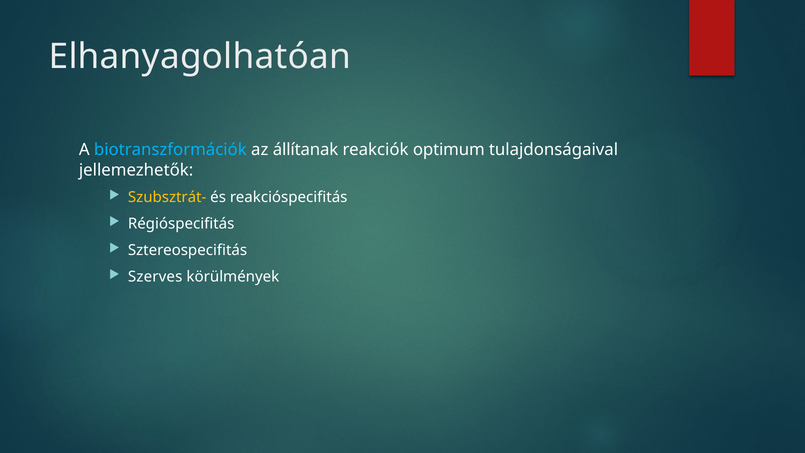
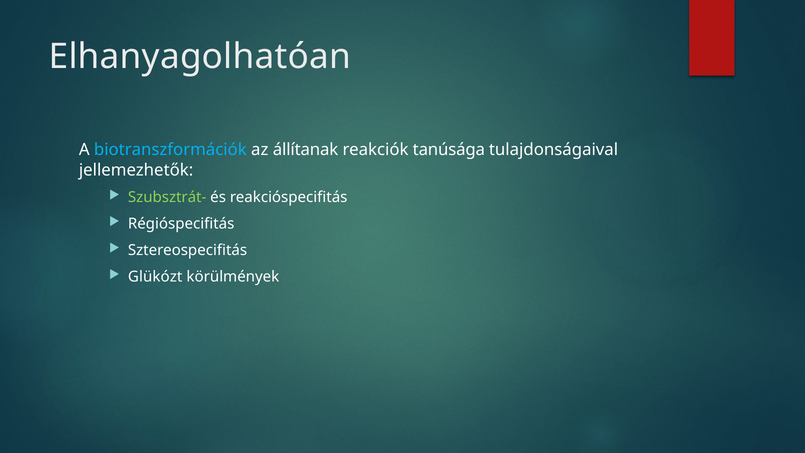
optimum: optimum -> tanúsága (449, 150)
Szubsztrát- colour: yellow -> light green (167, 197)
Szerves: Szerves -> Glükózt (155, 277)
